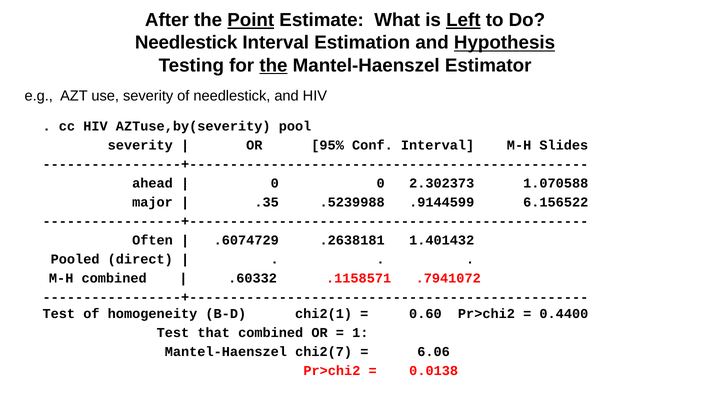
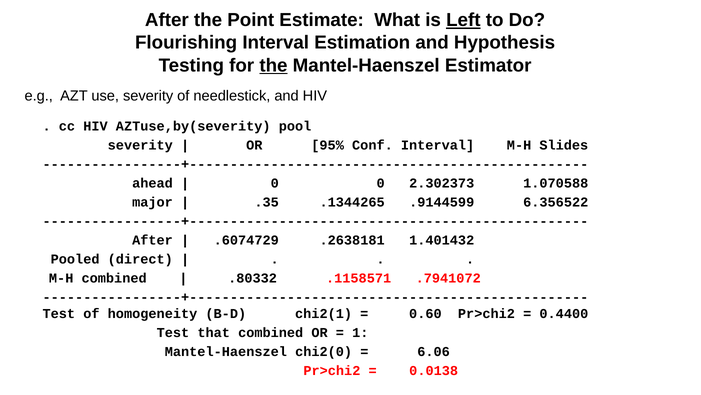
Point underline: present -> none (251, 20)
Needlestick: Needlestick -> Flourishing (186, 43)
Hypothesis underline: present -> none (505, 43)
.5239988: .5239988 -> .1344265 (352, 202)
6.156522: 6.156522 -> 6.356522 (556, 202)
Often: Often -> After (153, 240)
.60332: .60332 -> .80332 (253, 278)
chi2(7: chi2(7 -> chi2(0 (324, 351)
